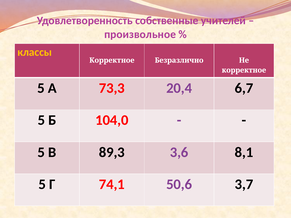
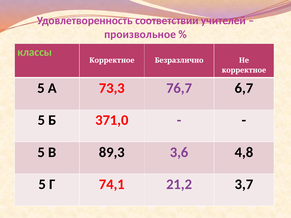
собственные: собственные -> соответствии (167, 21)
классы colour: yellow -> light green (35, 52)
20,4: 20,4 -> 76,7 (179, 88)
104,0: 104,0 -> 371,0 (112, 120)
8,1: 8,1 -> 4,8 (244, 152)
50,6: 50,6 -> 21,2 (179, 185)
